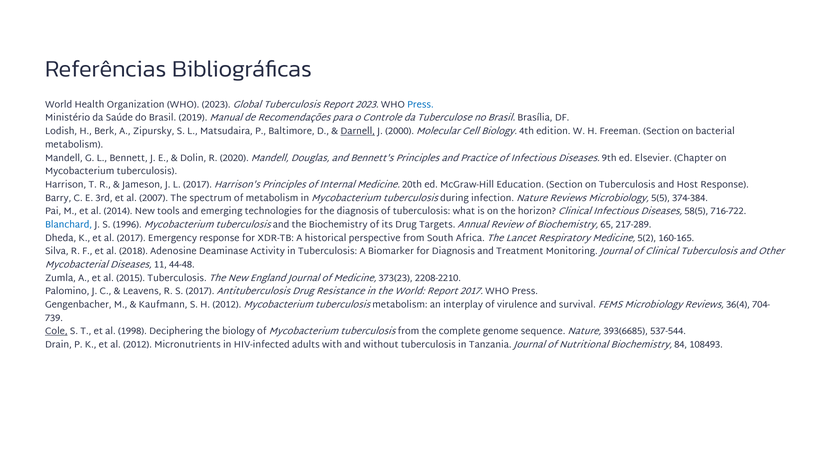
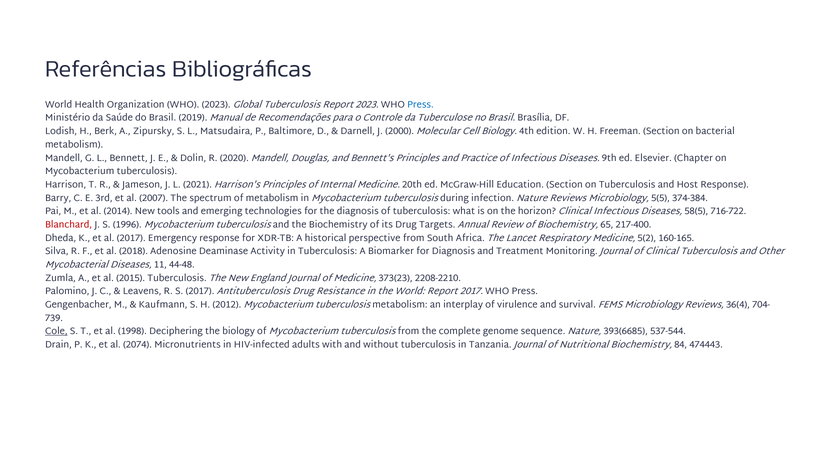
Darnell underline: present -> none (358, 131)
L 2017: 2017 -> 2021 (197, 185)
Blanchard colour: blue -> red (69, 225)
217-289: 217-289 -> 217-400 (633, 225)
al 2012: 2012 -> 2074 (138, 345)
108493: 108493 -> 474443 (706, 345)
